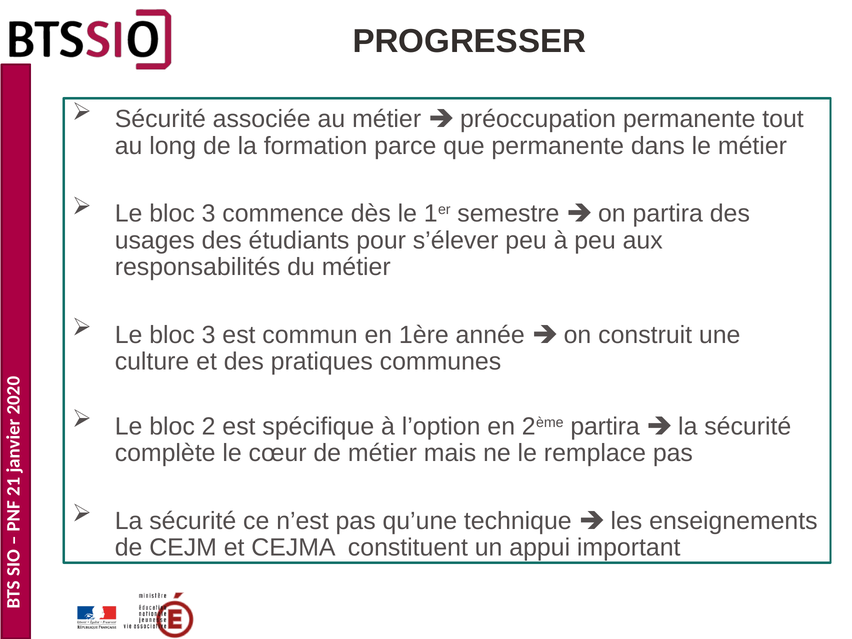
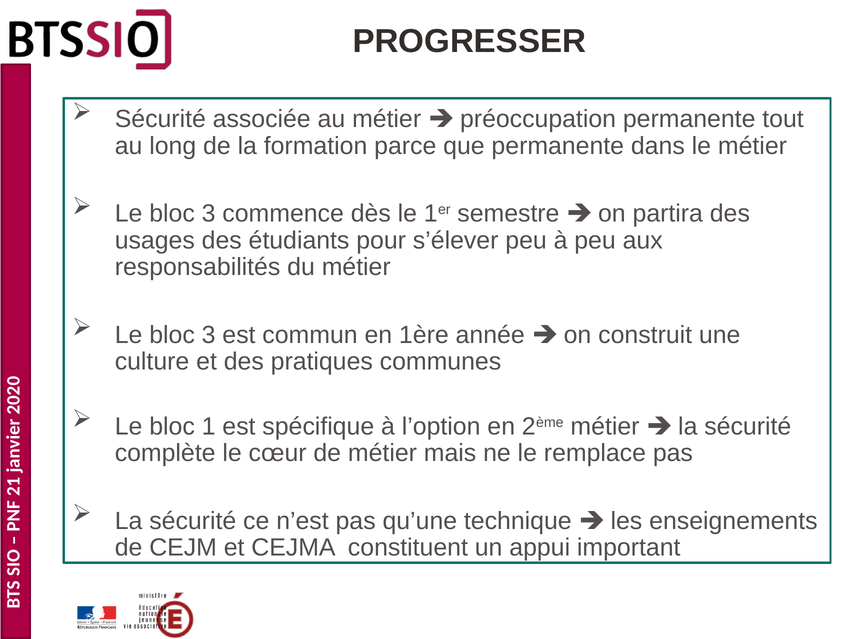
bloc 2: 2 -> 1 (209, 426)
2ème partira: partira -> métier (605, 426)
